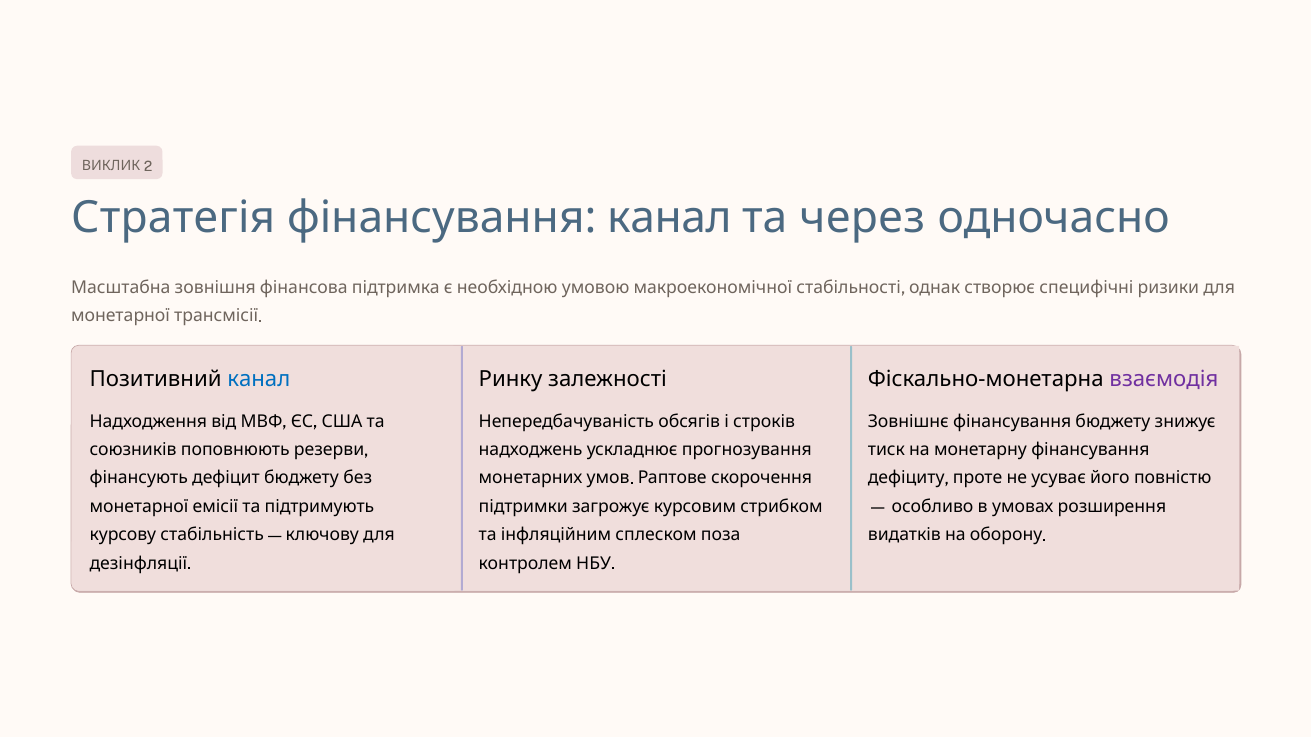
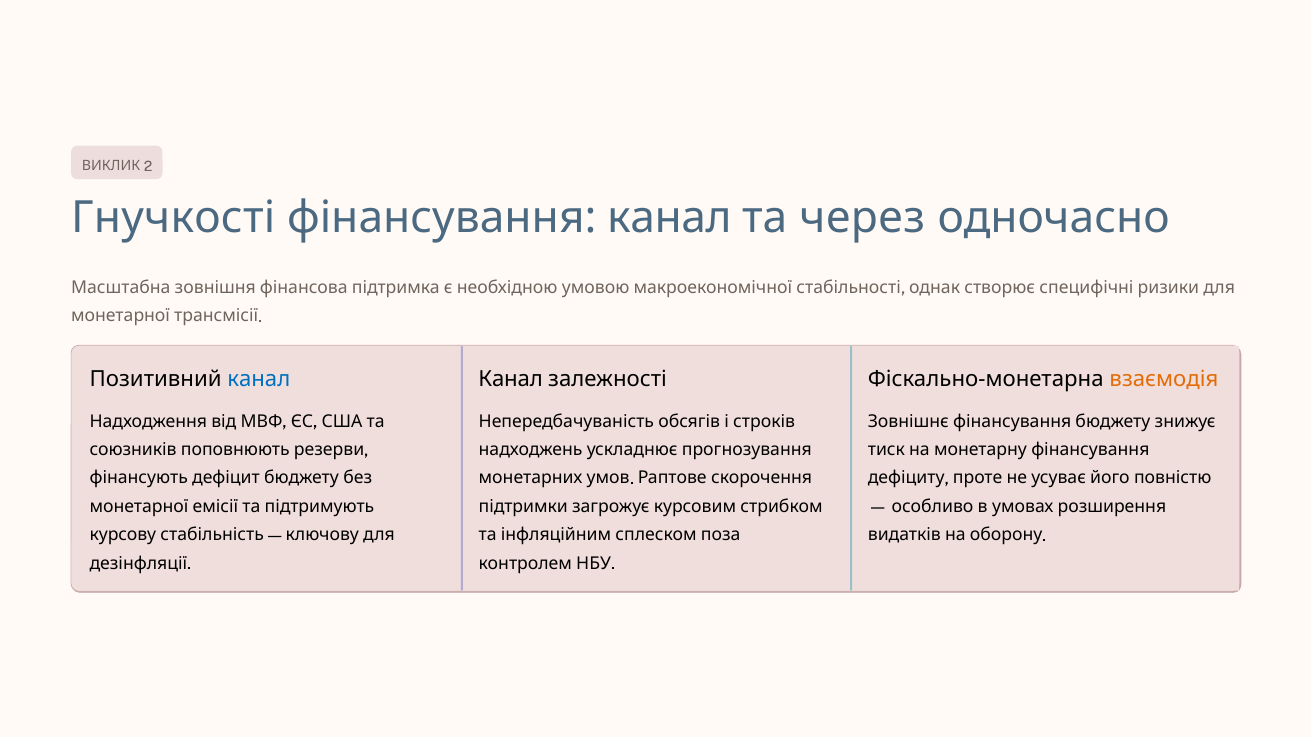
Стратегія: Стратегія -> Гнучкості (173, 218)
Ринку: Ринку -> Канал (511, 379)
взаємодія colour: purple -> orange (1164, 379)
